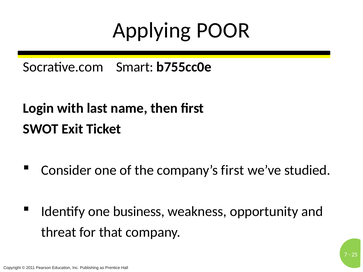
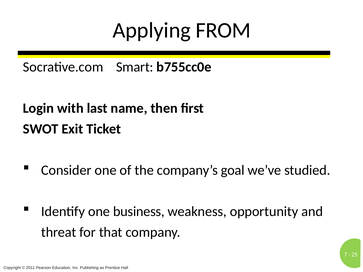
POOR: POOR -> FROM (223, 30)
company’s first: first -> goal (233, 170)
